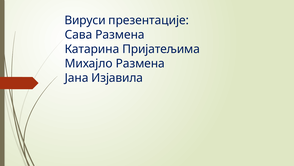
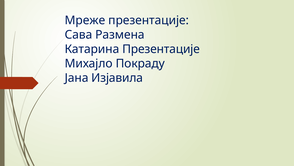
Вируси: Вируси -> Мреже (85, 20)
Катарина Пријатељима: Пријатељима -> Презентације (161, 49)
Михајло Размена: Размена -> Покраду (140, 63)
